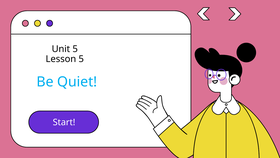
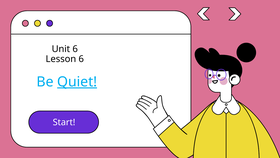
Unit 5: 5 -> 6 (75, 49)
Lesson 5: 5 -> 6 (81, 59)
Quiet underline: none -> present (77, 82)
